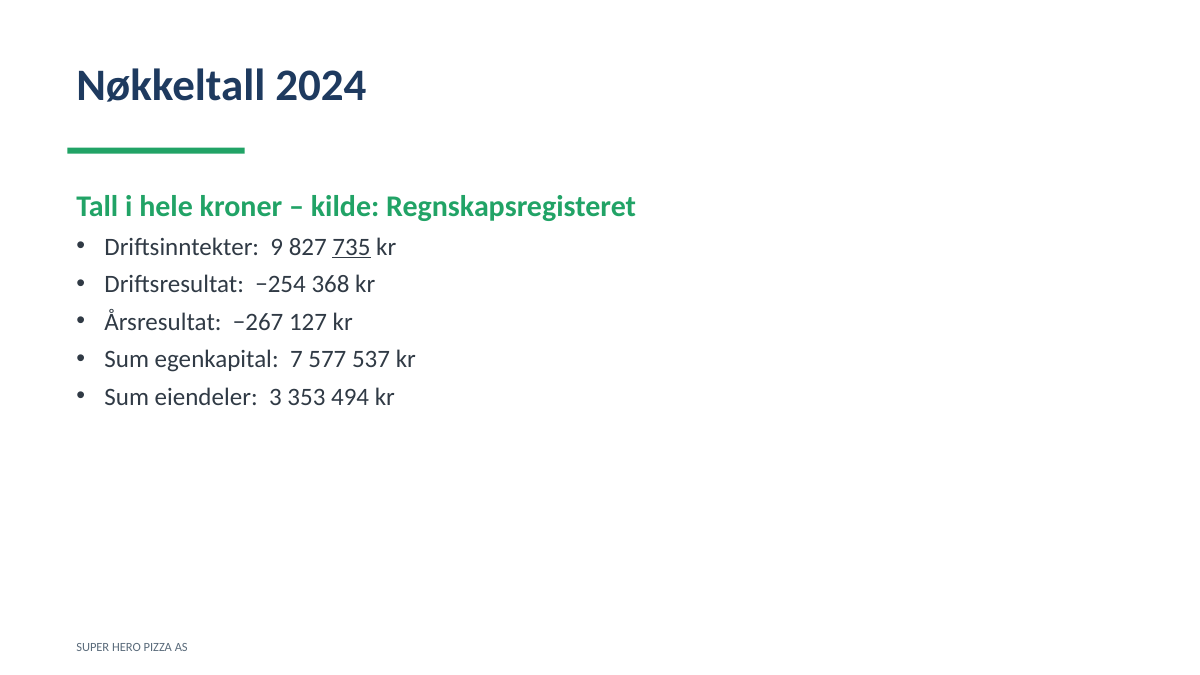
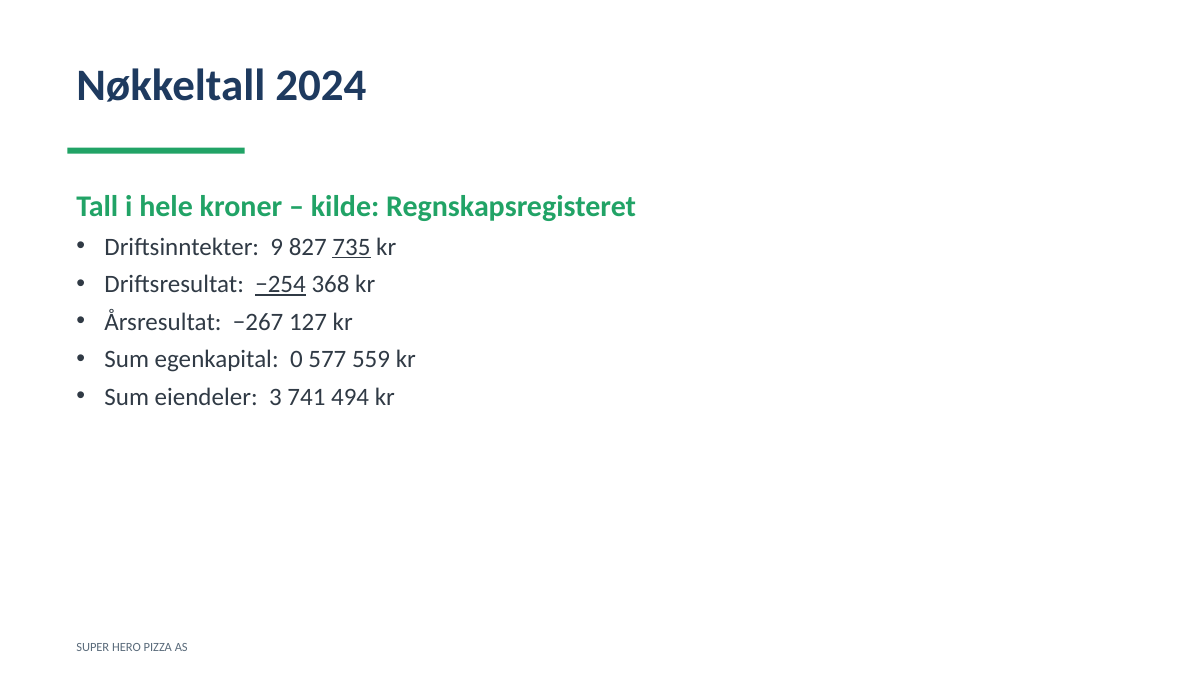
−254 underline: none -> present (281, 284)
7: 7 -> 0 (296, 359)
537: 537 -> 559 (371, 359)
353: 353 -> 741 (306, 397)
